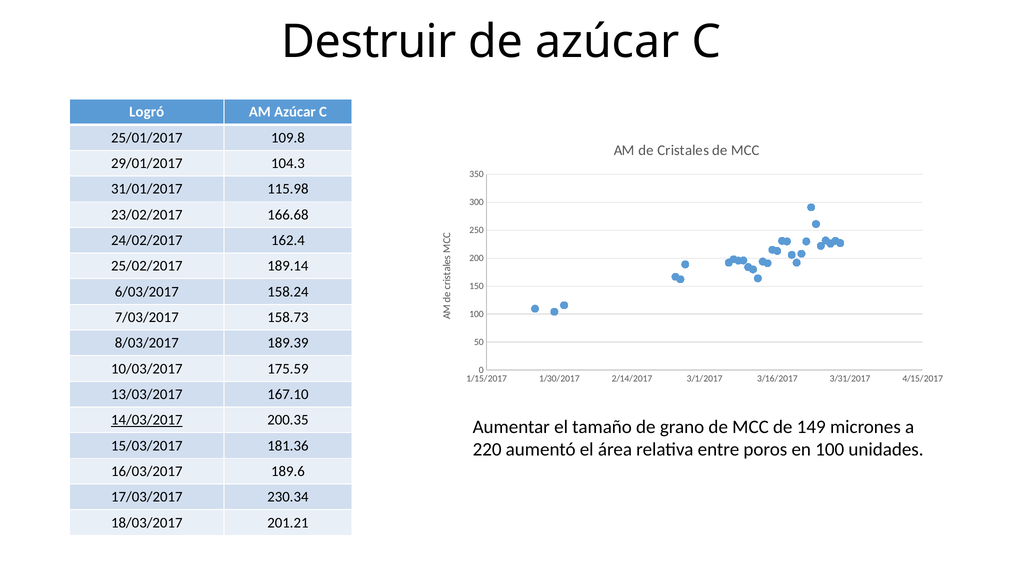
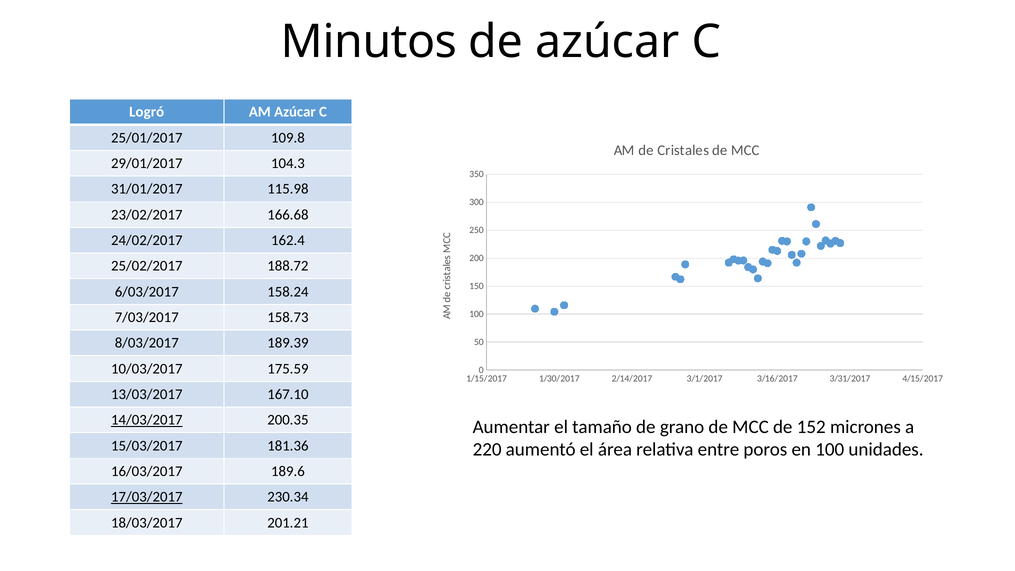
Destruir: Destruir -> Minutos (369, 42)
189.14: 189.14 -> 188.72 (288, 266)
149: 149 -> 152 (811, 427)
17/03/2017 underline: none -> present (147, 497)
